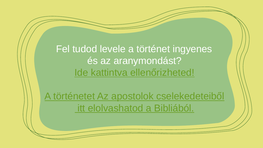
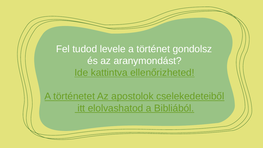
ingyenes: ingyenes -> gondolsz (192, 49)
